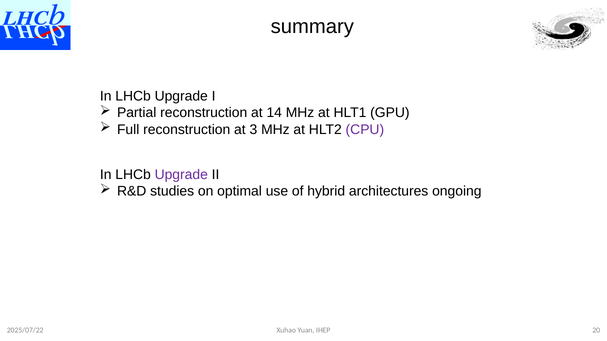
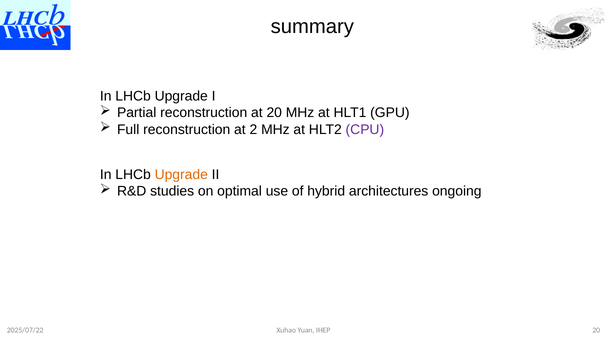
at 14: 14 -> 20 (274, 113)
3: 3 -> 2 (253, 130)
Upgrade colour: purple -> orange (181, 175)
